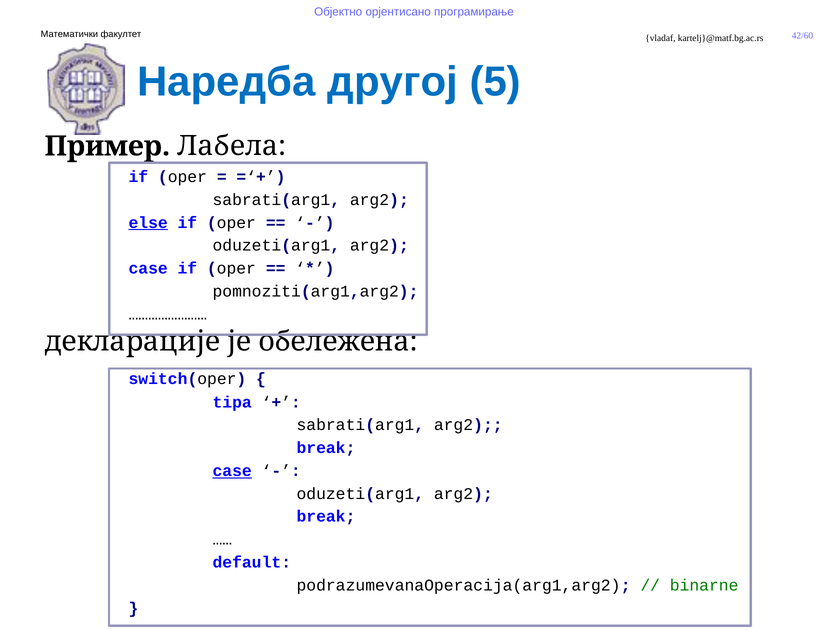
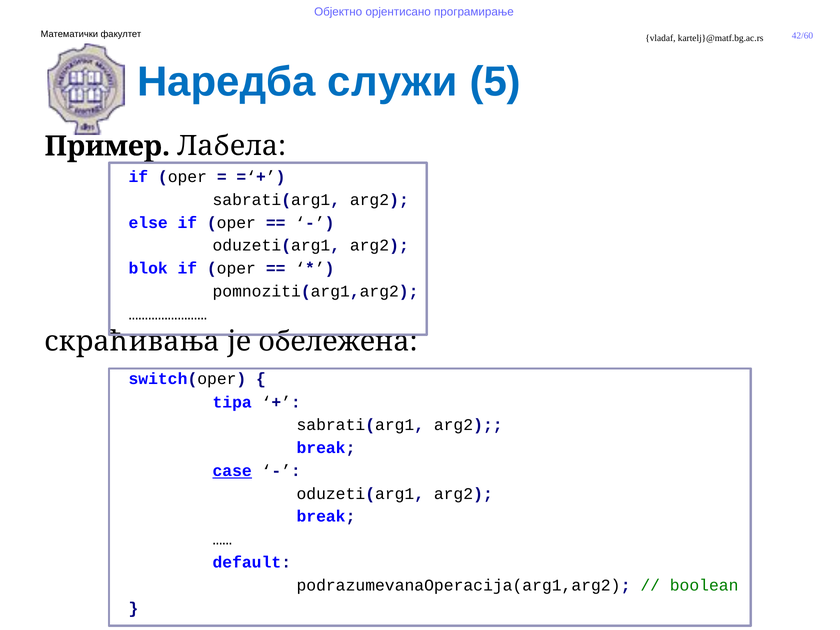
другој: другој -> служи (393, 82)
else underline: present -> none (148, 223)
case: case -> blok (148, 268)
декларације: декларације -> скраћивања (132, 342)
binarnе: binarnе -> boolean (704, 585)
